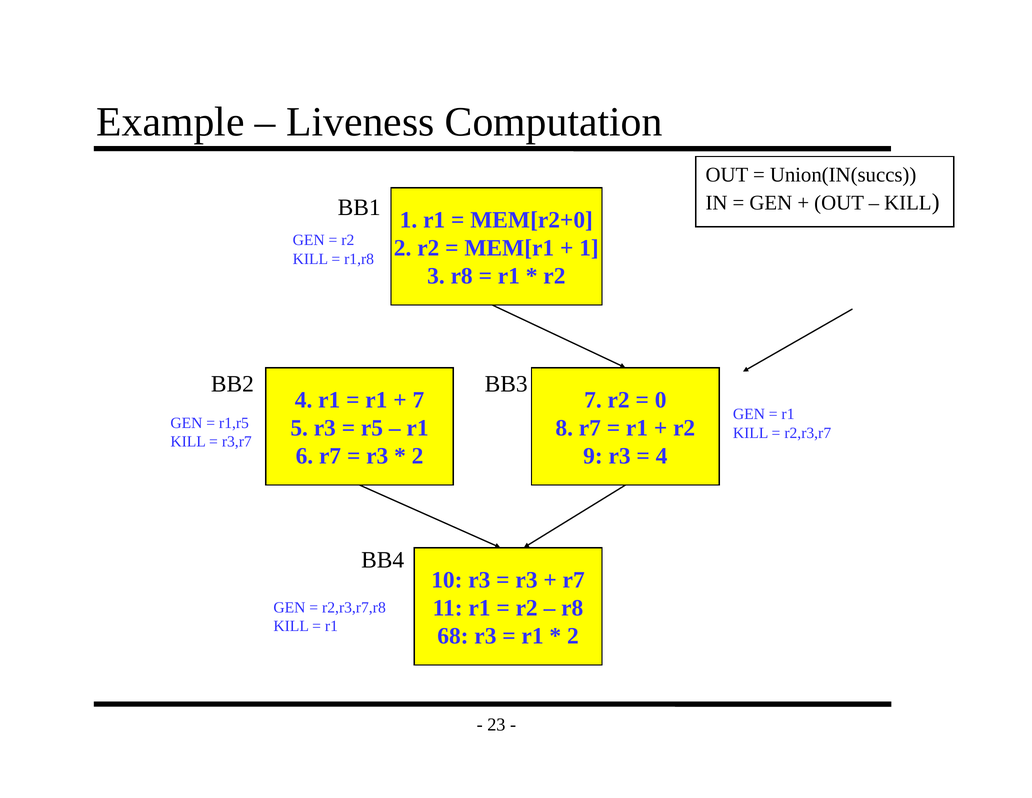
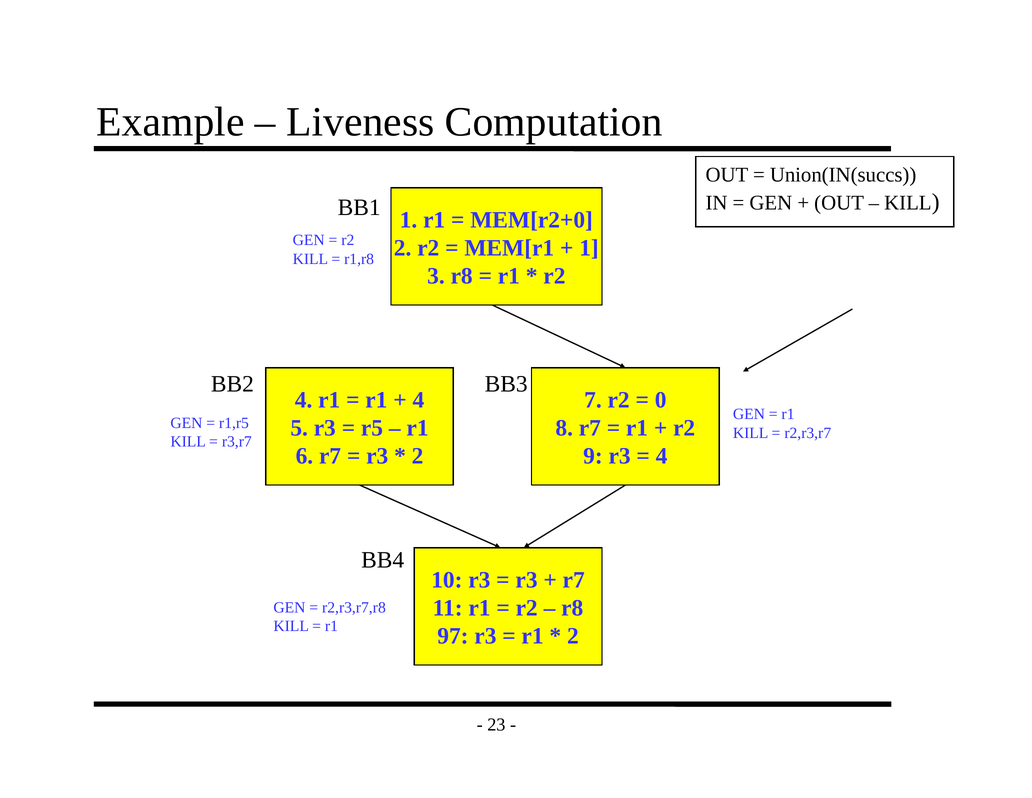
7: 7 -> 4 (418, 400)
68: 68 -> 97 (453, 636)
